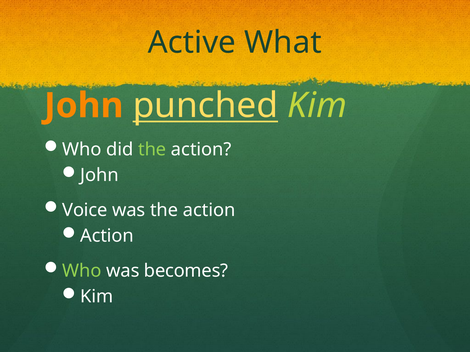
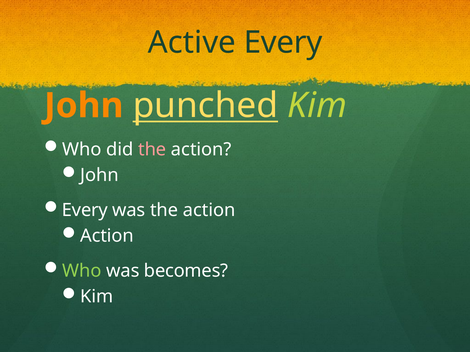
Active What: What -> Every (283, 43)
the colour: light green -> pink (152, 150)
Voice: Voice -> Every (85, 210)
